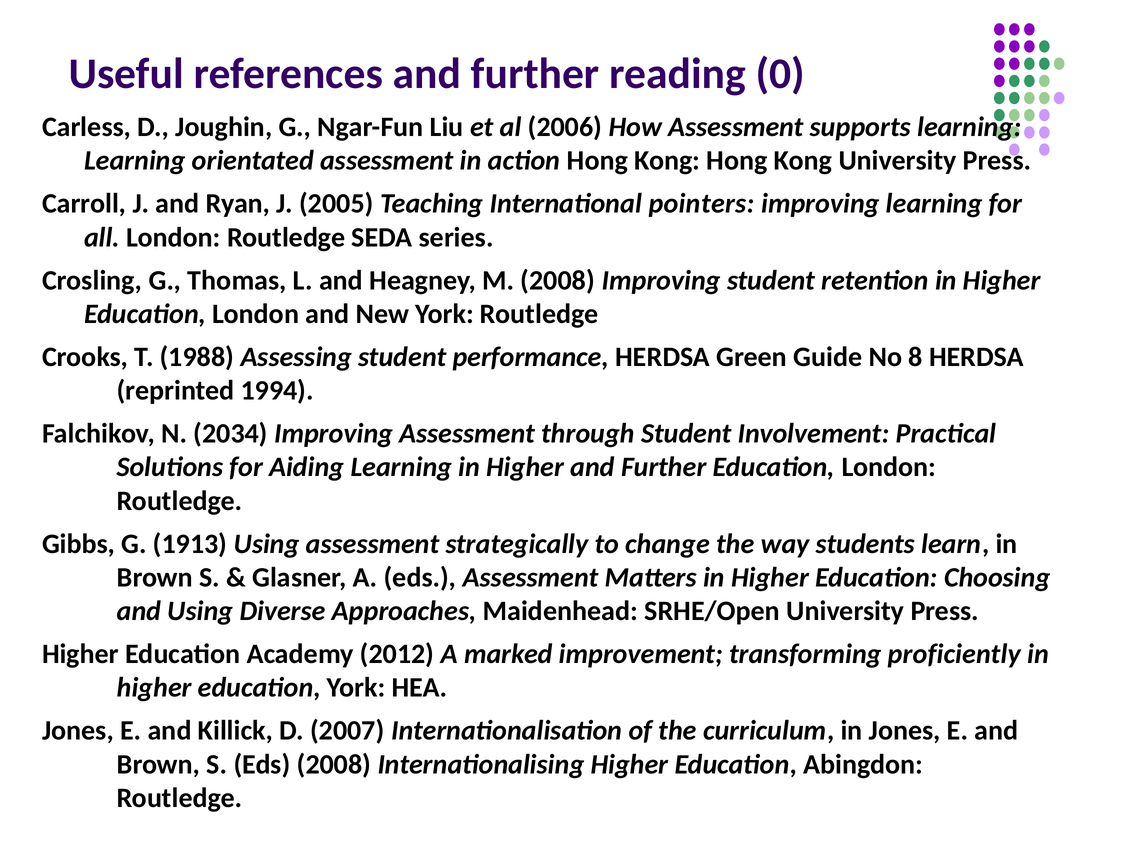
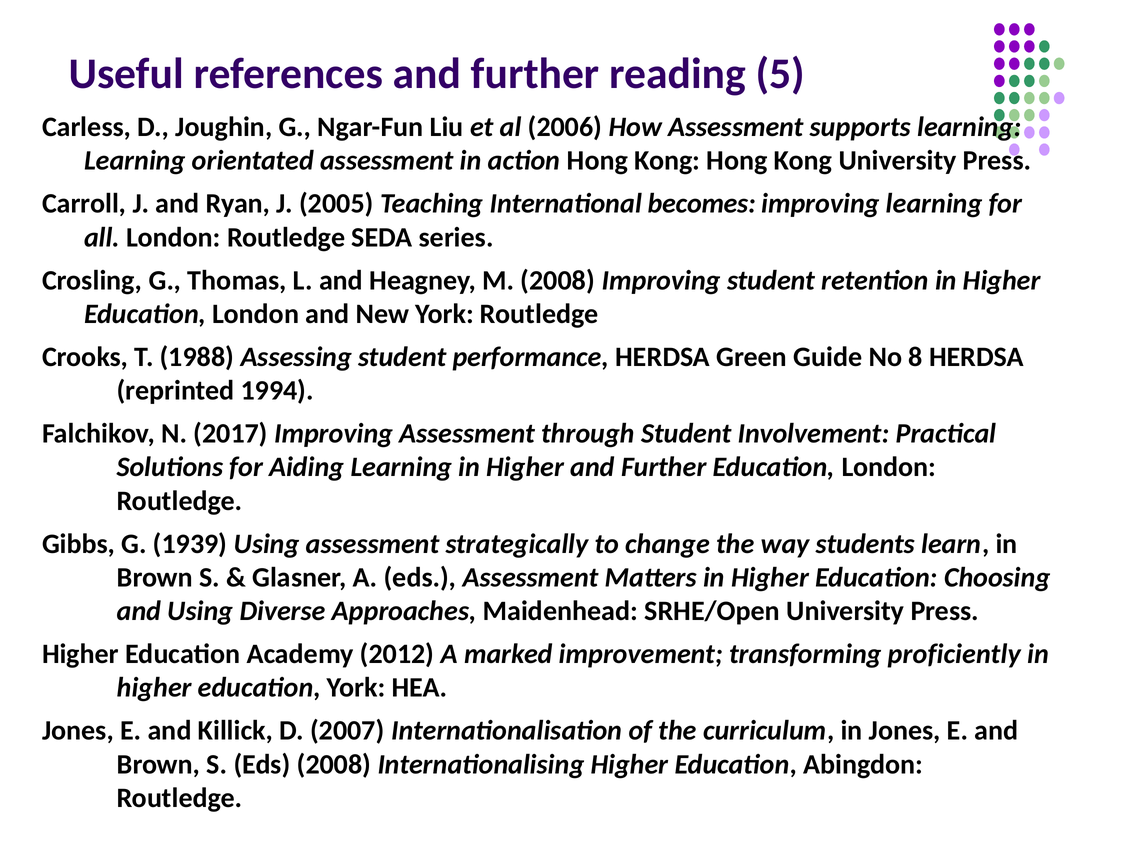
0: 0 -> 5 (780, 74)
pointers: pointers -> becomes (702, 204)
2034: 2034 -> 2017 (231, 434)
1913: 1913 -> 1939 (190, 544)
